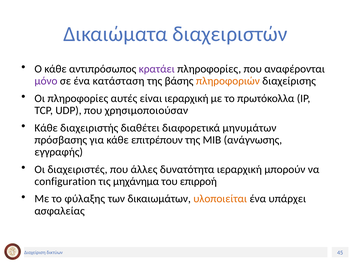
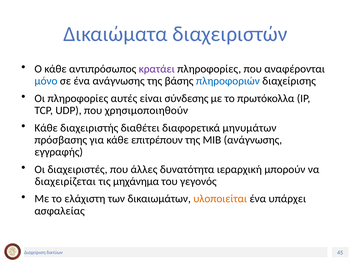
μόνο colour: purple -> blue (46, 81)
ένα κατάσταση: κατάσταση -> ανάγνωσης (119, 81)
πληροφοριών colour: orange -> blue (228, 81)
είναι ιεραρχική: ιεραρχική -> σύνδεσης (187, 98)
χρησιμοποιούσαν: χρησιμοποιούσαν -> χρησιμοποιηθούν (146, 111)
configuration: configuration -> διαχειρίζεται (65, 182)
επιρροή: επιρροή -> γεγονός (198, 182)
φύλαξης: φύλαξης -> ελάχιστη (85, 199)
